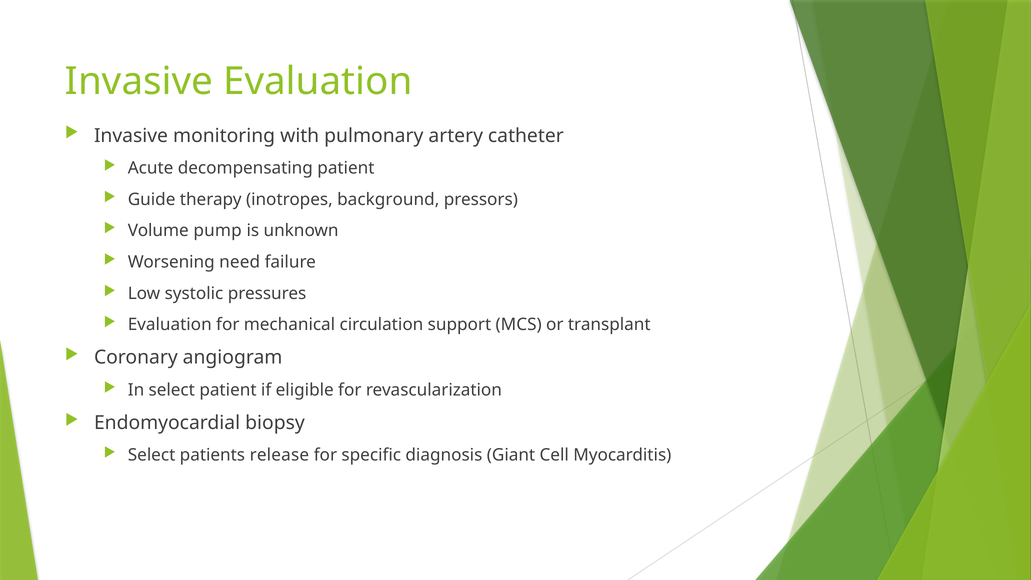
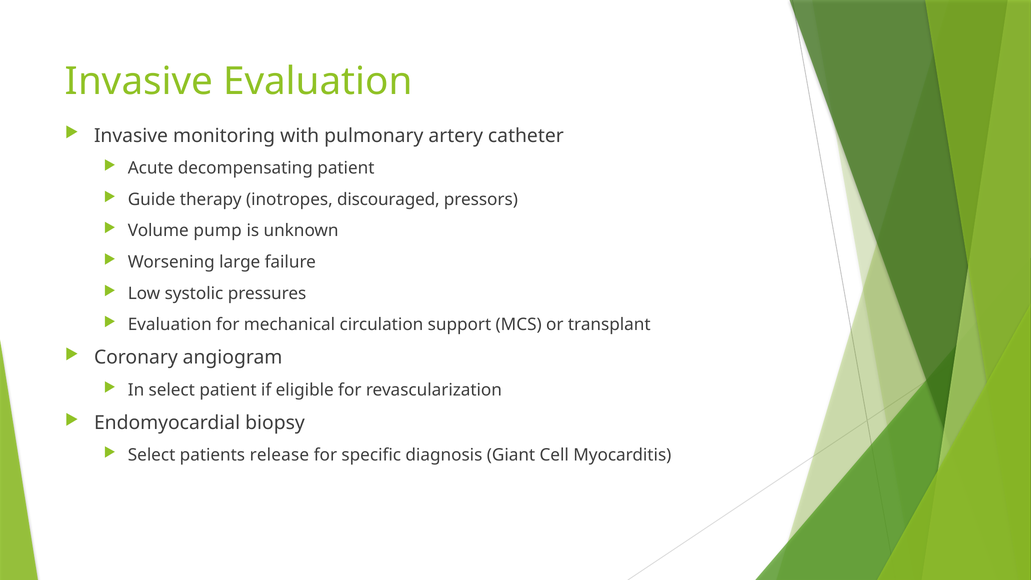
background: background -> discouraged (388, 199)
need: need -> large (240, 262)
